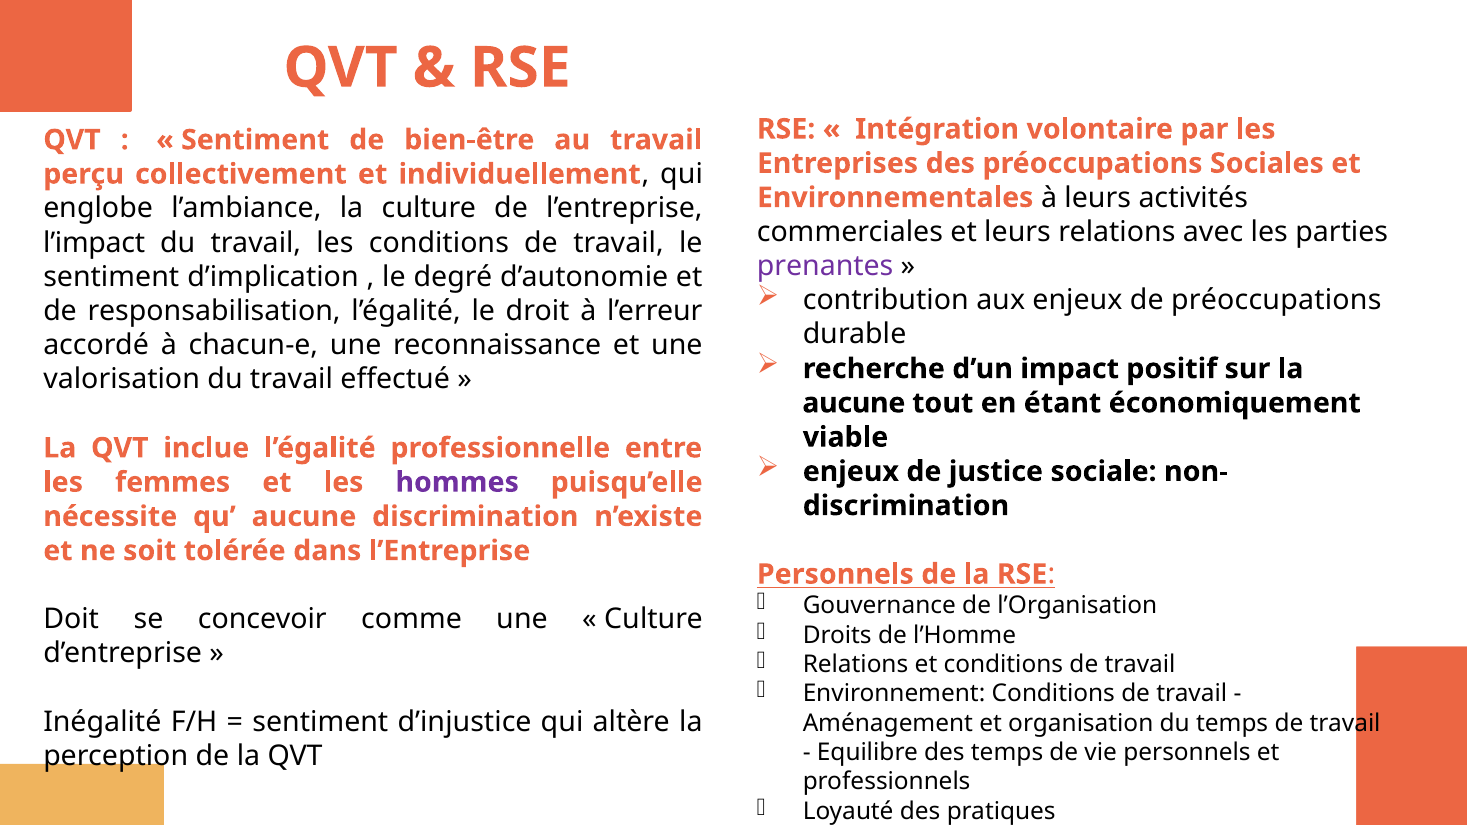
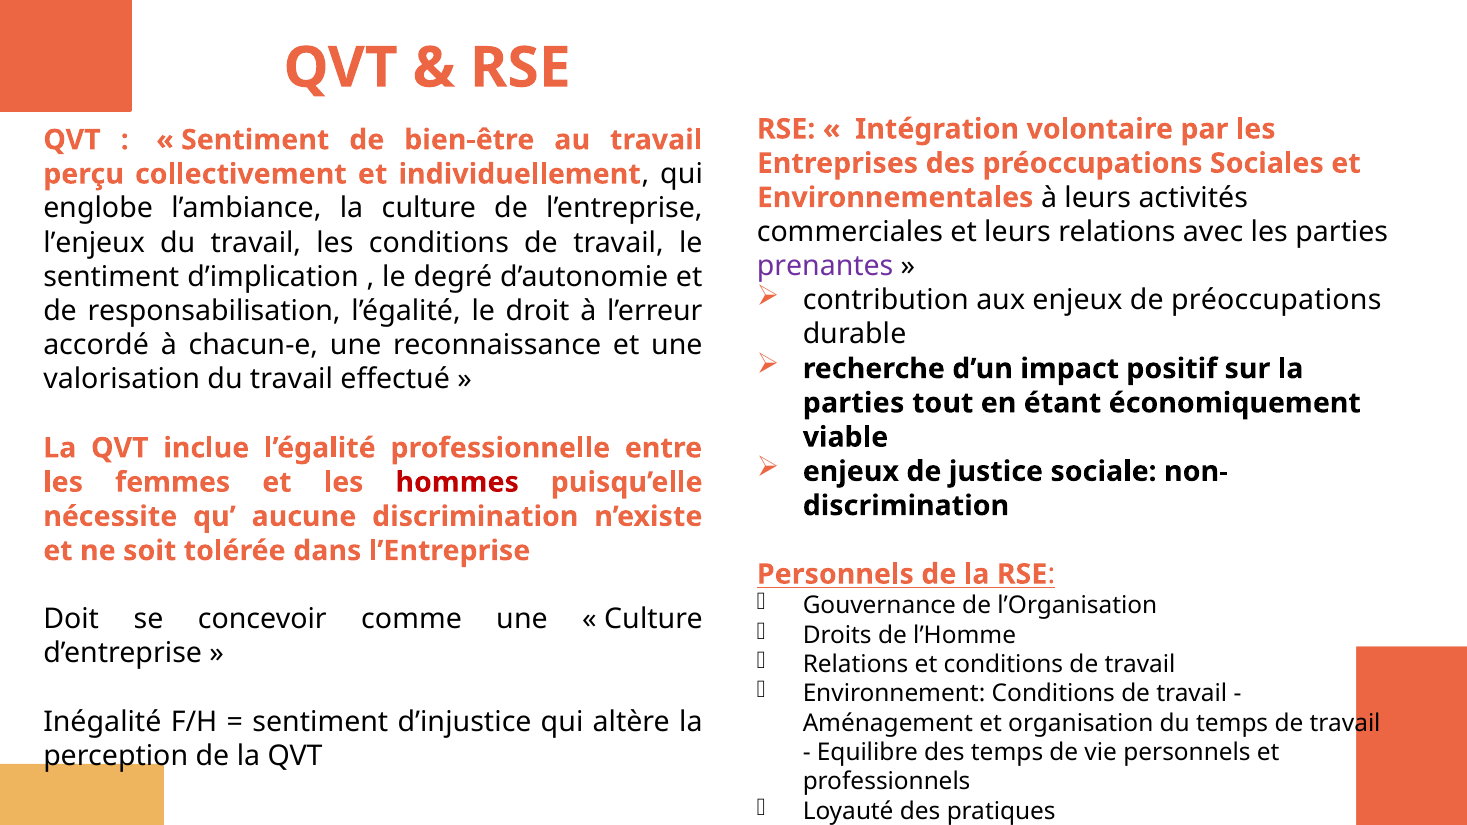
l’impact: l’impact -> l’enjeux (94, 243)
aucune: aucune -> parties (854, 403)
hommes colour: purple -> red (457, 482)
